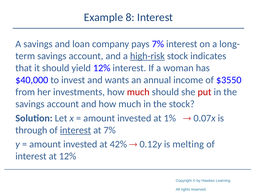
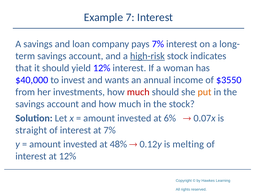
8: 8 -> 7 (130, 17)
put colour: red -> orange (205, 92)
1%: 1% -> 6% (170, 118)
through: through -> straight (31, 130)
interest underline: present -> none (75, 130)
42%: 42% -> 48% (118, 144)
